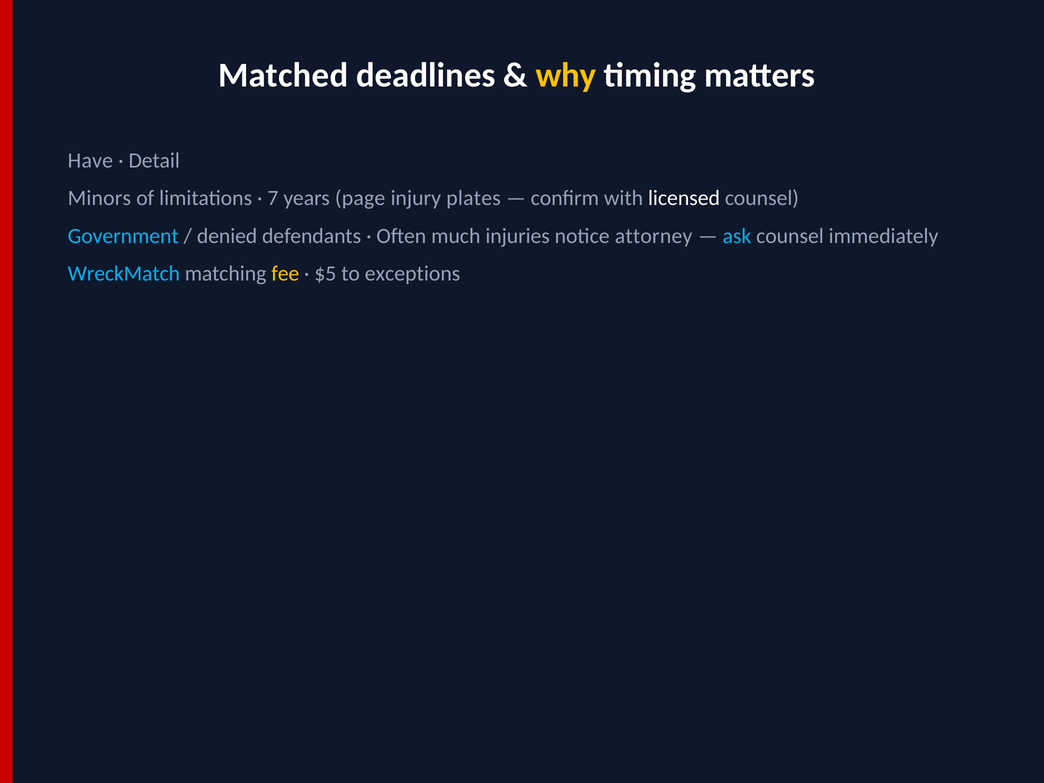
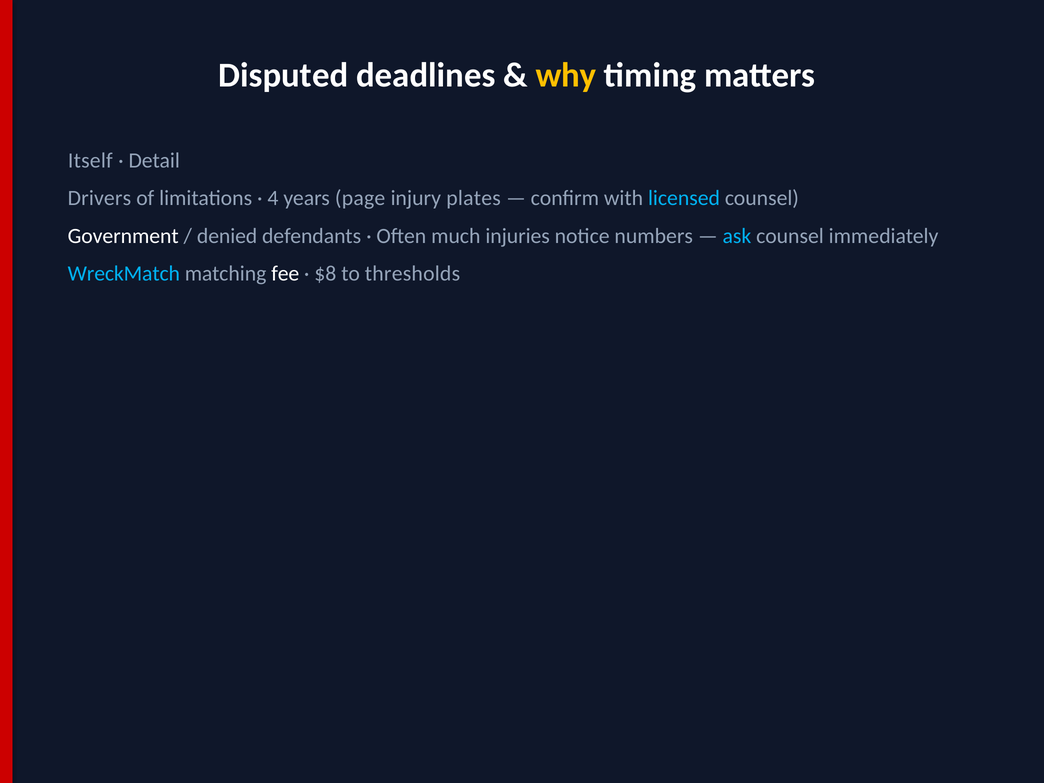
Matched: Matched -> Disputed (283, 75)
Have: Have -> Itself (90, 161)
Minors: Minors -> Drivers (99, 198)
7: 7 -> 4 (273, 198)
licensed colour: white -> light blue (684, 198)
Government colour: light blue -> white (123, 236)
attorney: attorney -> numbers (654, 236)
fee colour: yellow -> white (285, 274)
$5: $5 -> $8 (325, 274)
exceptions: exceptions -> thresholds (412, 274)
